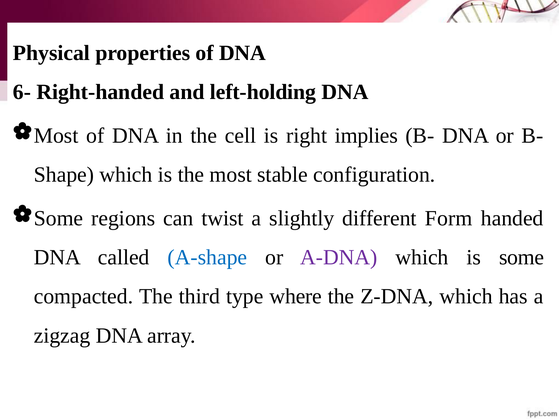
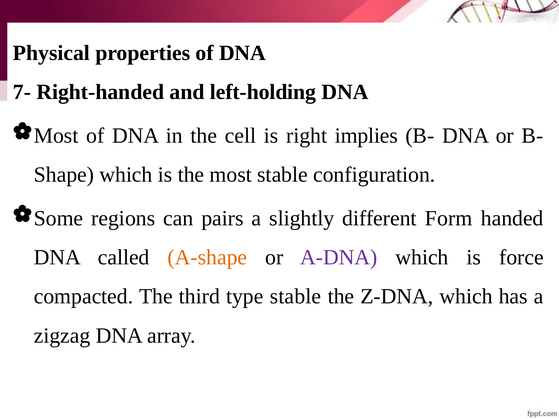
6-: 6- -> 7- (22, 92)
twist: twist -> pairs (222, 218)
A-shape colour: blue -> orange (207, 257)
some: some -> force (522, 257)
type where: where -> stable (295, 297)
